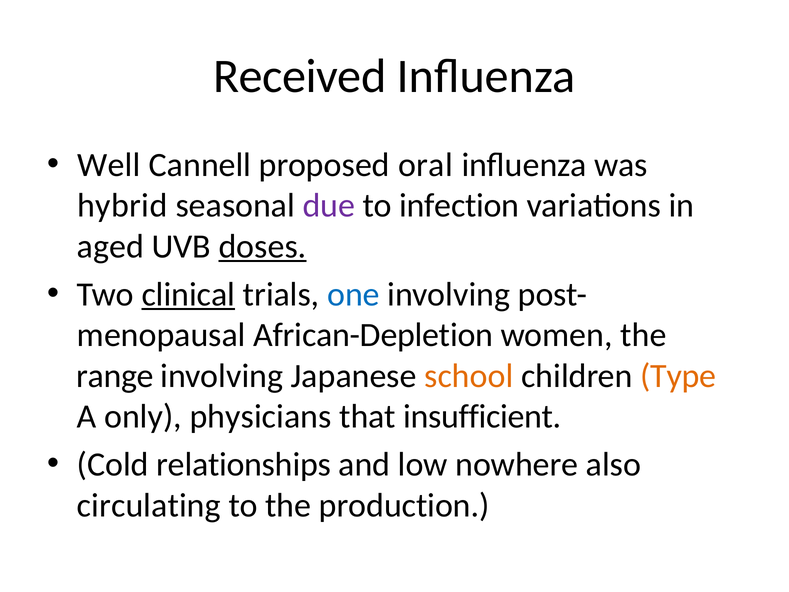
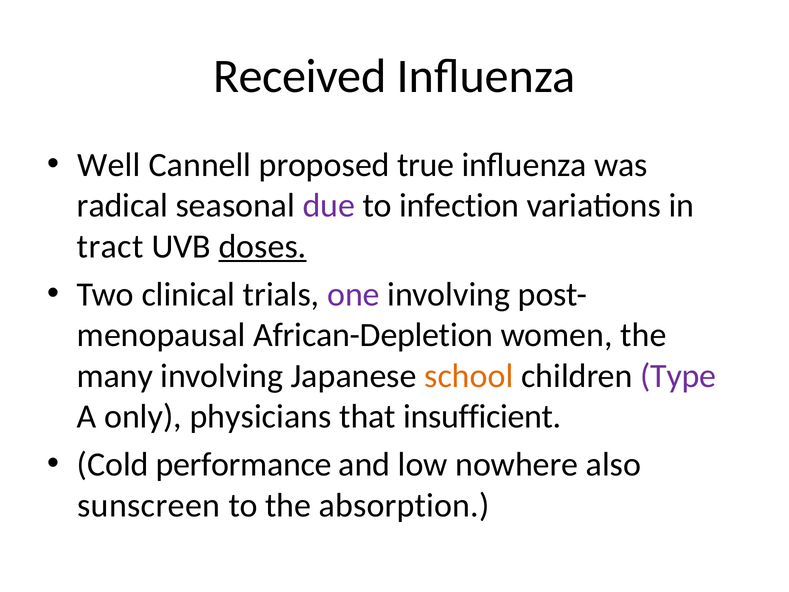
oral: oral -> true (426, 165)
hybrid: hybrid -> radical (123, 206)
aged: aged -> tract (110, 246)
clinical underline: present -> none (188, 294)
one colour: blue -> purple (353, 294)
range: range -> many (115, 376)
Type colour: orange -> purple (678, 376)
relationships: relationships -> performance (244, 464)
circulating: circulating -> sunscreen (149, 505)
production: production -> absorption (404, 505)
